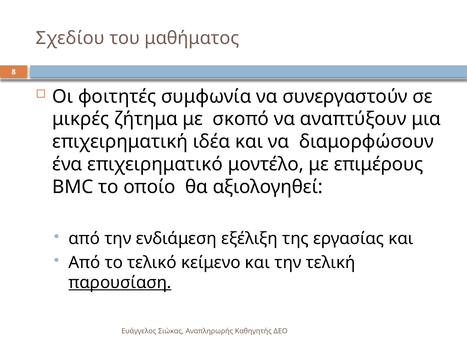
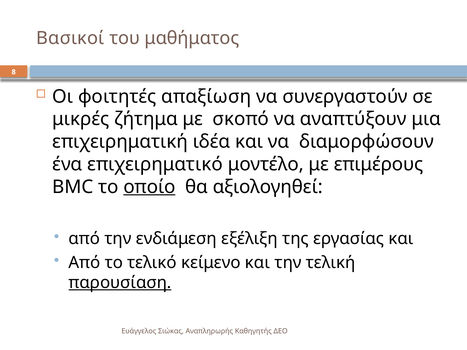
Σχεδίου: Σχεδίου -> Βασικοί (70, 38)
συμφωνία: συμφωνία -> απαξίωση (206, 97)
οποίο underline: none -> present (149, 187)
